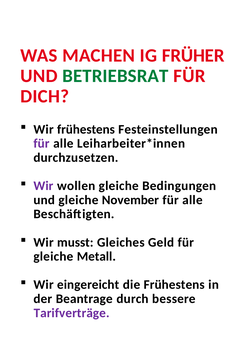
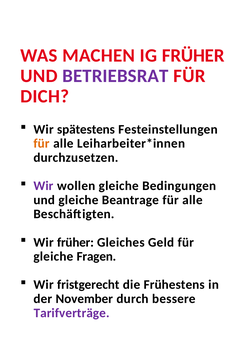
BETRIEBSRAT colour: green -> purple (115, 76)
Wir frühestens: frühestens -> spätestens (86, 129)
für colour: purple -> orange (42, 143)
November: November -> Beantrage (130, 200)
Wir musst: musst -> früher (75, 242)
Metall: Metall -> Fragen (96, 256)
eingereicht: eingereicht -> fristgerecht (88, 285)
Beantrage: Beantrage -> November (84, 299)
